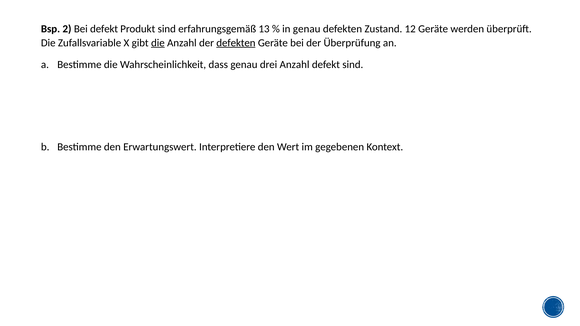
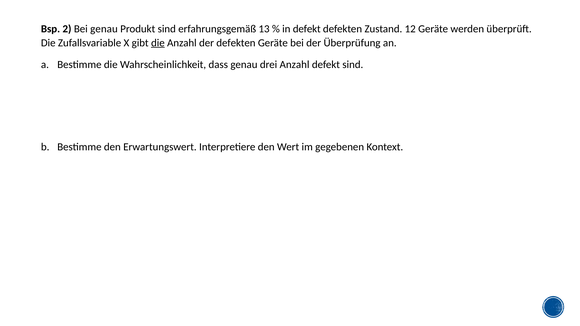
Bei defekt: defekt -> genau (104, 29)
in genau: genau -> defekt (307, 29)
defekten underline: present -> none (236, 43)
